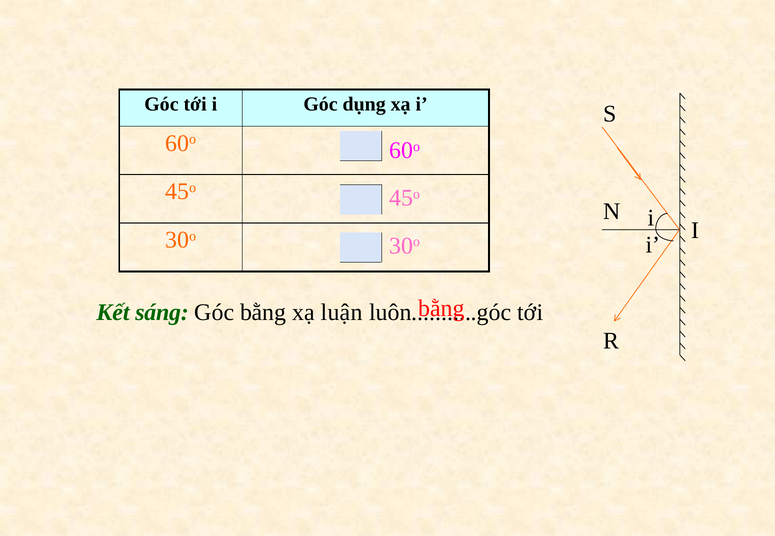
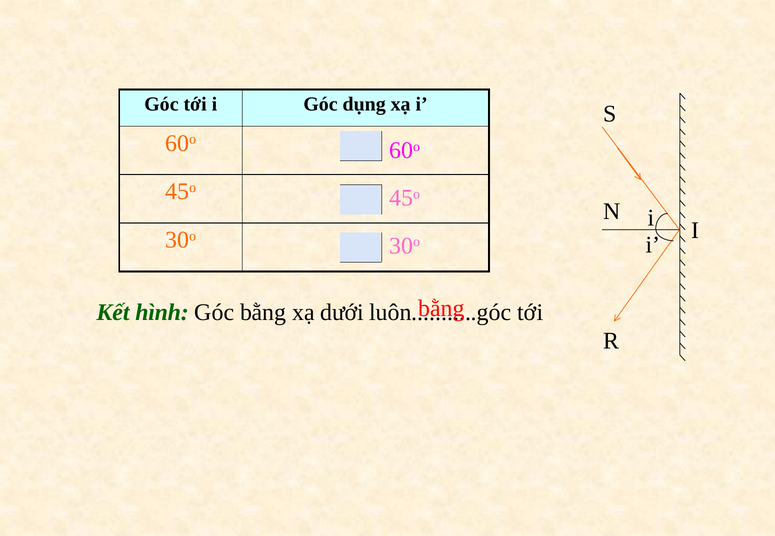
sáng: sáng -> hình (162, 313)
luận: luận -> dưới (342, 313)
